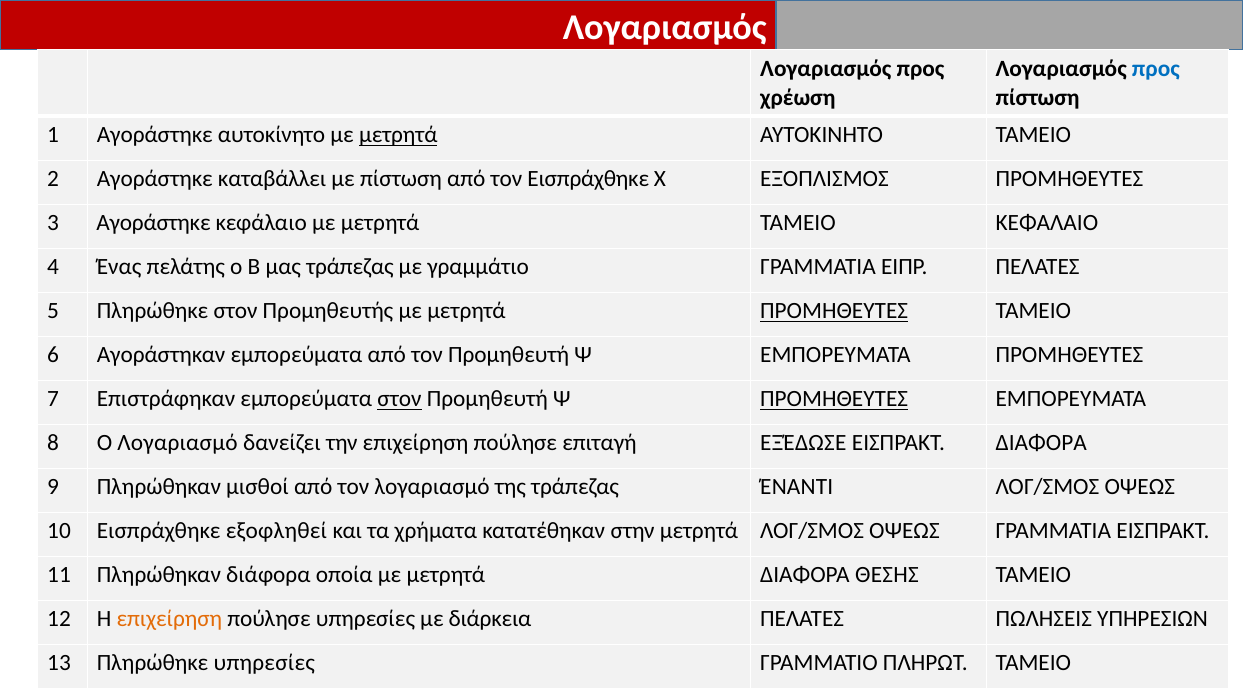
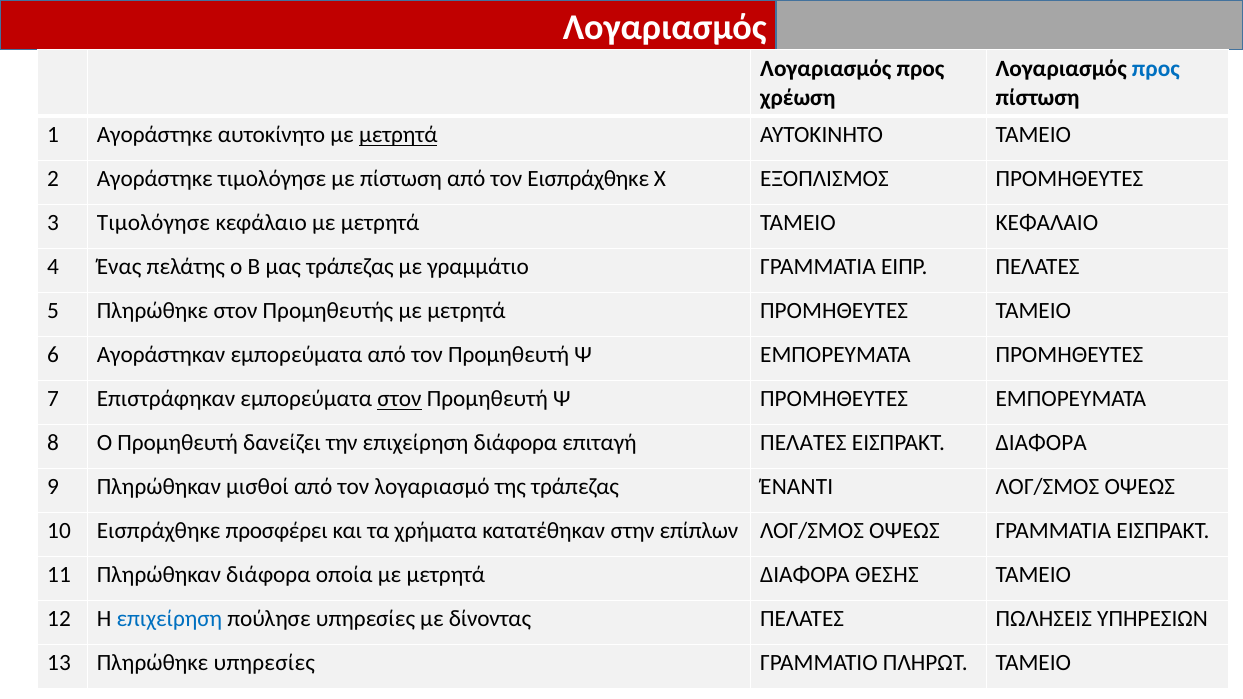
Αγοράστηκε καταβάλλει: καταβάλλει -> τιμολόγησε (272, 179)
3 Αγοράστηκε: Αγοράστηκε -> Τιμολόγησε (153, 223)
ΠΡΟΜΗΘΕΥΤΕΣ underline: present -> none (834, 311)
ΠΡΟΜΗΘΕΥΤΕΣ underline: present -> none (834, 399)
Ο Λογαριασμό: Λογαριασμό -> Προμηθευτή (178, 443)
την επιχείρηση πούλησε: πούλησε -> διάφορα (515, 443)
επιταγή ΕΞΈΔΩΣΕ: ΕΞΈΔΩΣΕ -> ΠΕΛΑΤΕΣ (803, 443)
εξοφληθεί: εξοφληθεί -> προσφέρει (277, 531)
στην μετρητά: μετρητά -> επίπλων (699, 531)
επιχείρηση colour: orange -> blue (169, 619)
διάρκεια: διάρκεια -> δίνοντας (490, 619)
